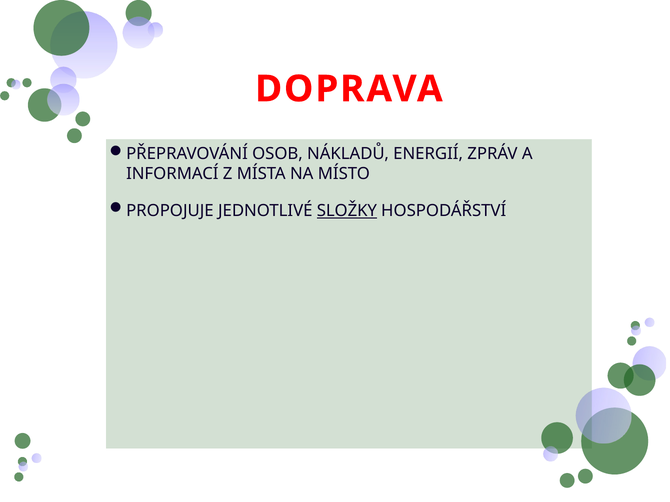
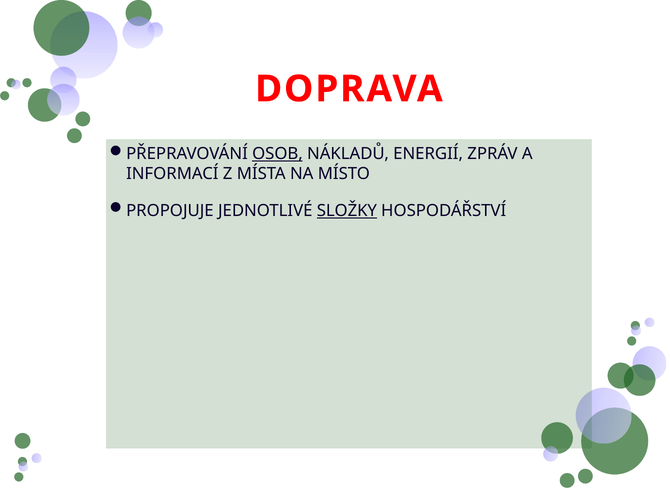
OSOB underline: none -> present (277, 154)
